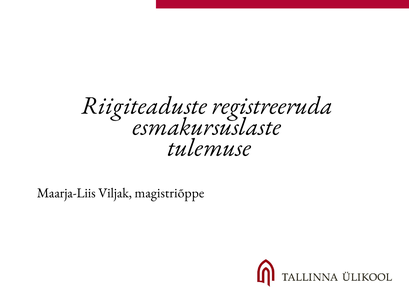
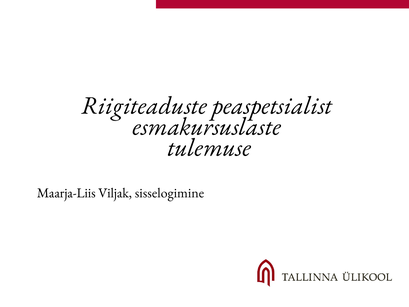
registreeruda: registreeruda -> peaspetsialist (272, 105)
magistriõppe: magistriõppe -> sisselogimine (169, 193)
